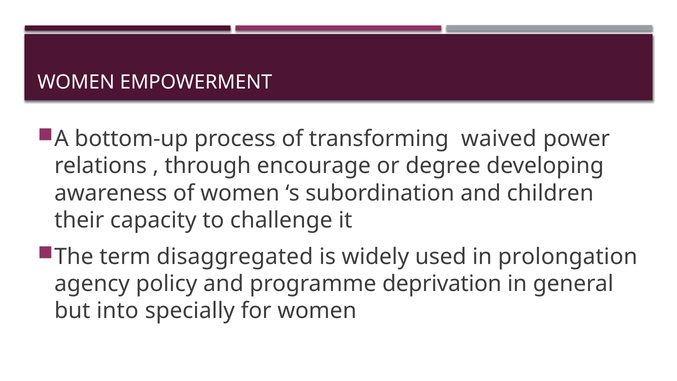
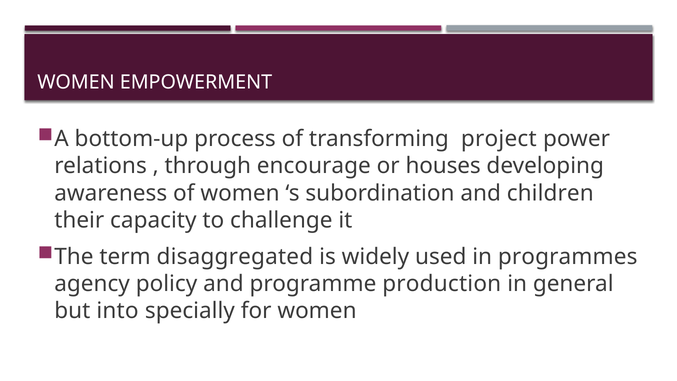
waived: waived -> project (499, 139)
degree: degree -> houses (443, 166)
prolongation: prolongation -> programmes (568, 257)
deprivation: deprivation -> production (442, 284)
